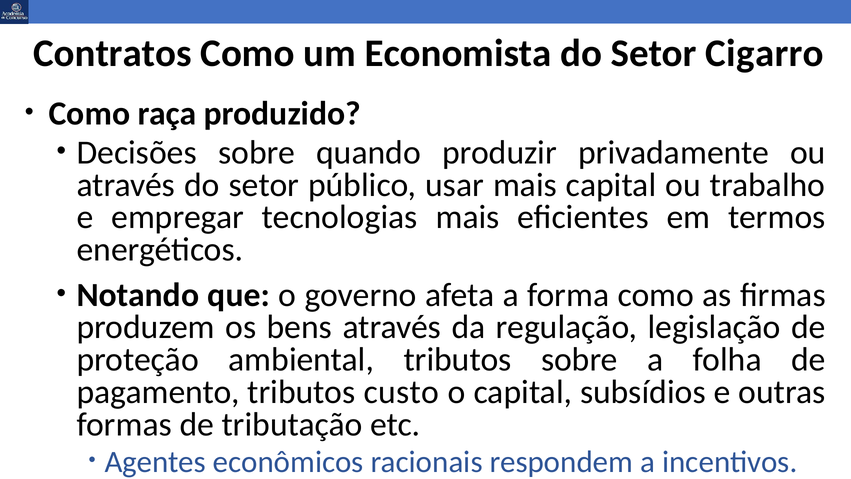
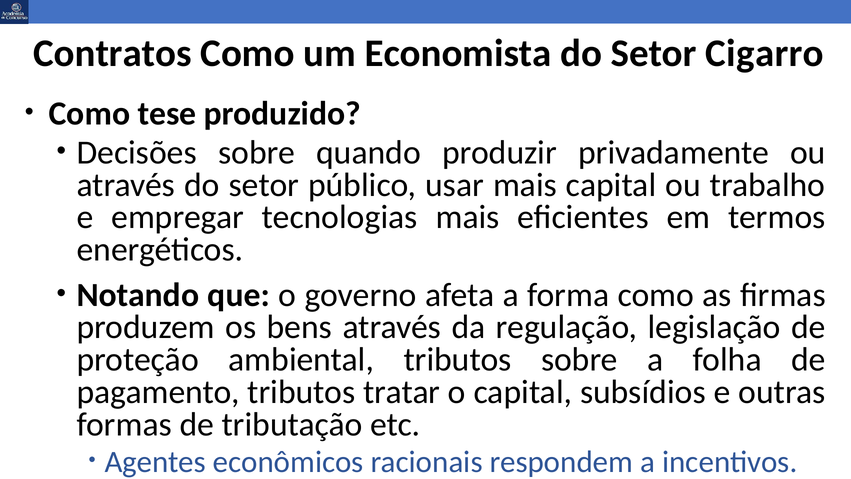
raça: raça -> tese (167, 113)
custo: custo -> tratar (402, 392)
